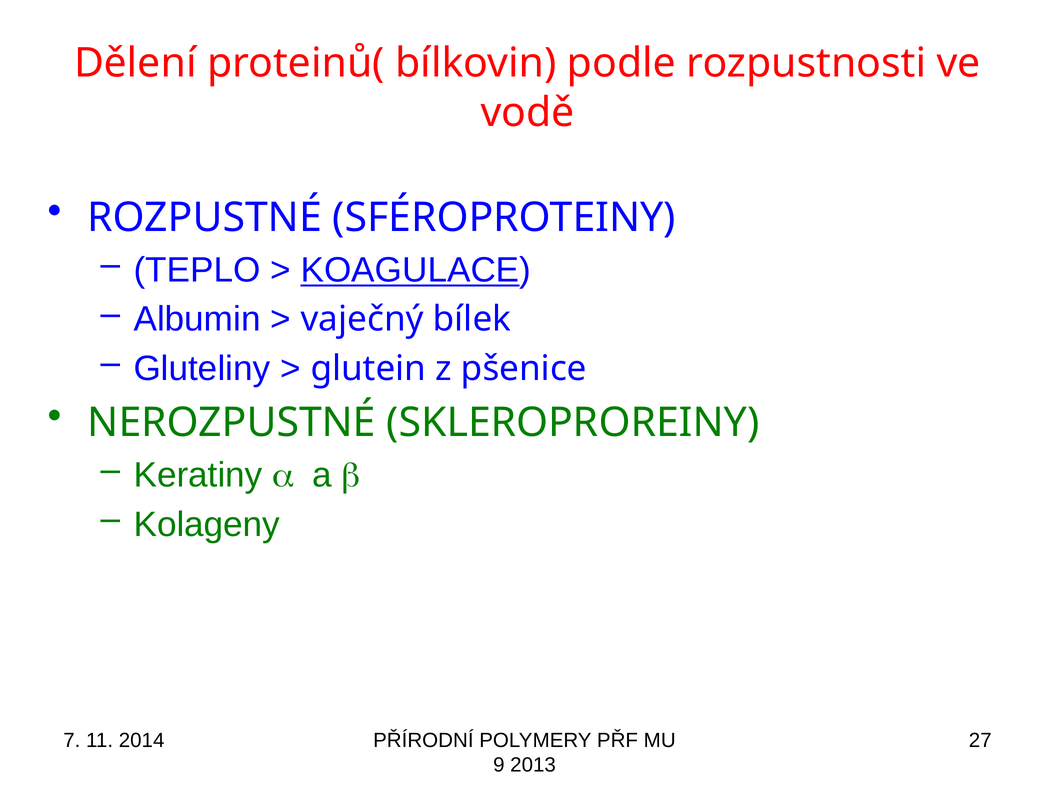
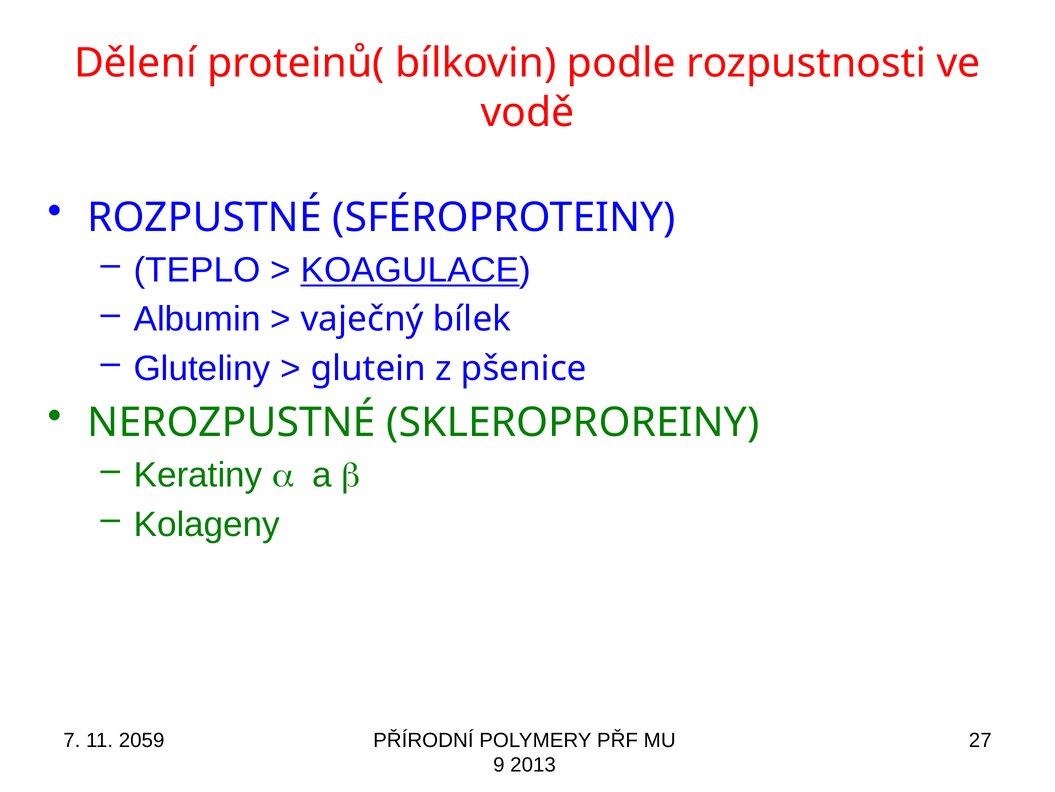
2014: 2014 -> 2059 (142, 740)
